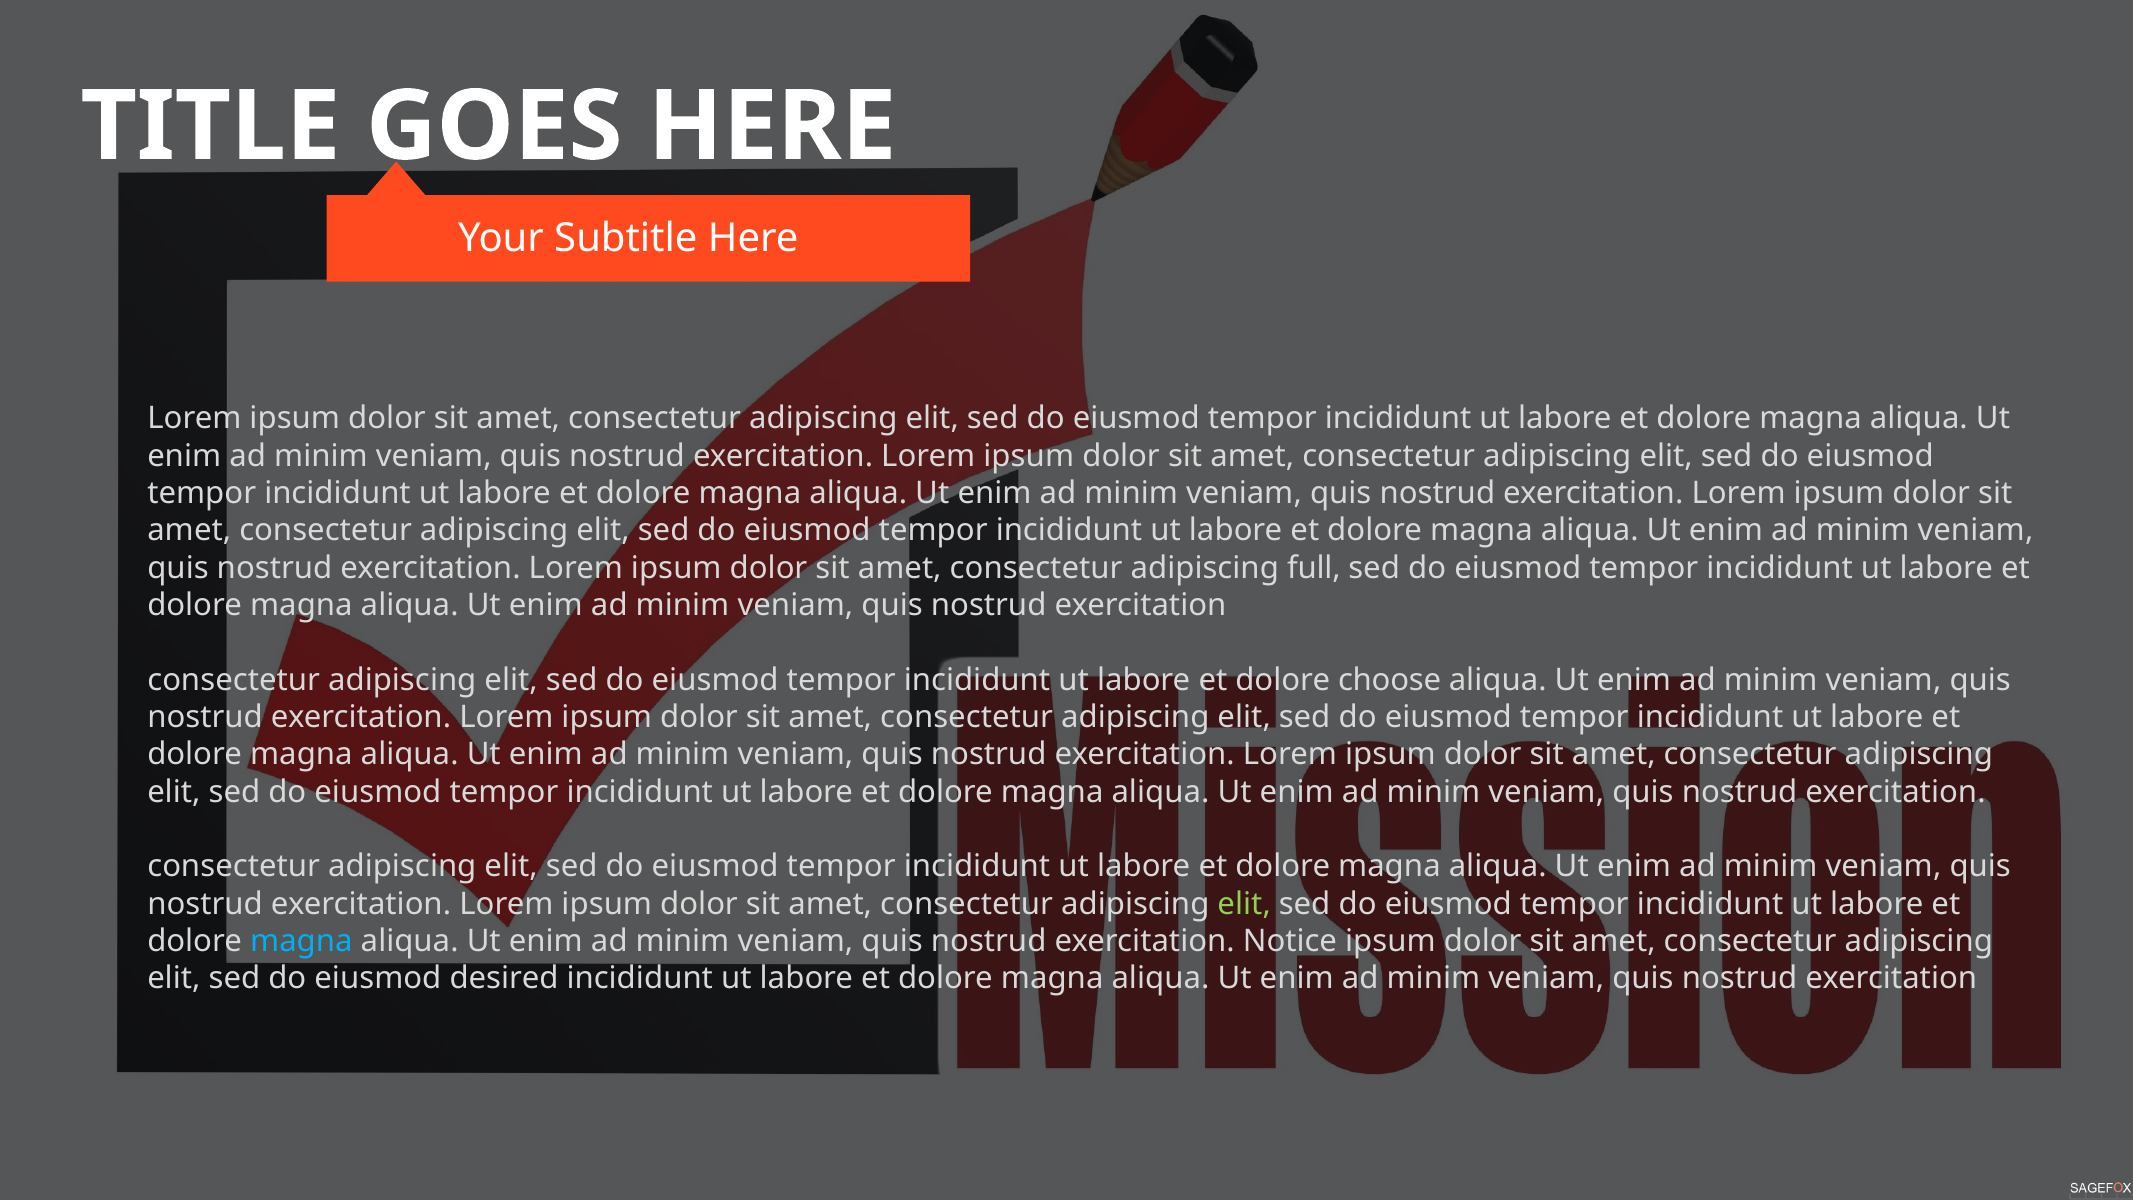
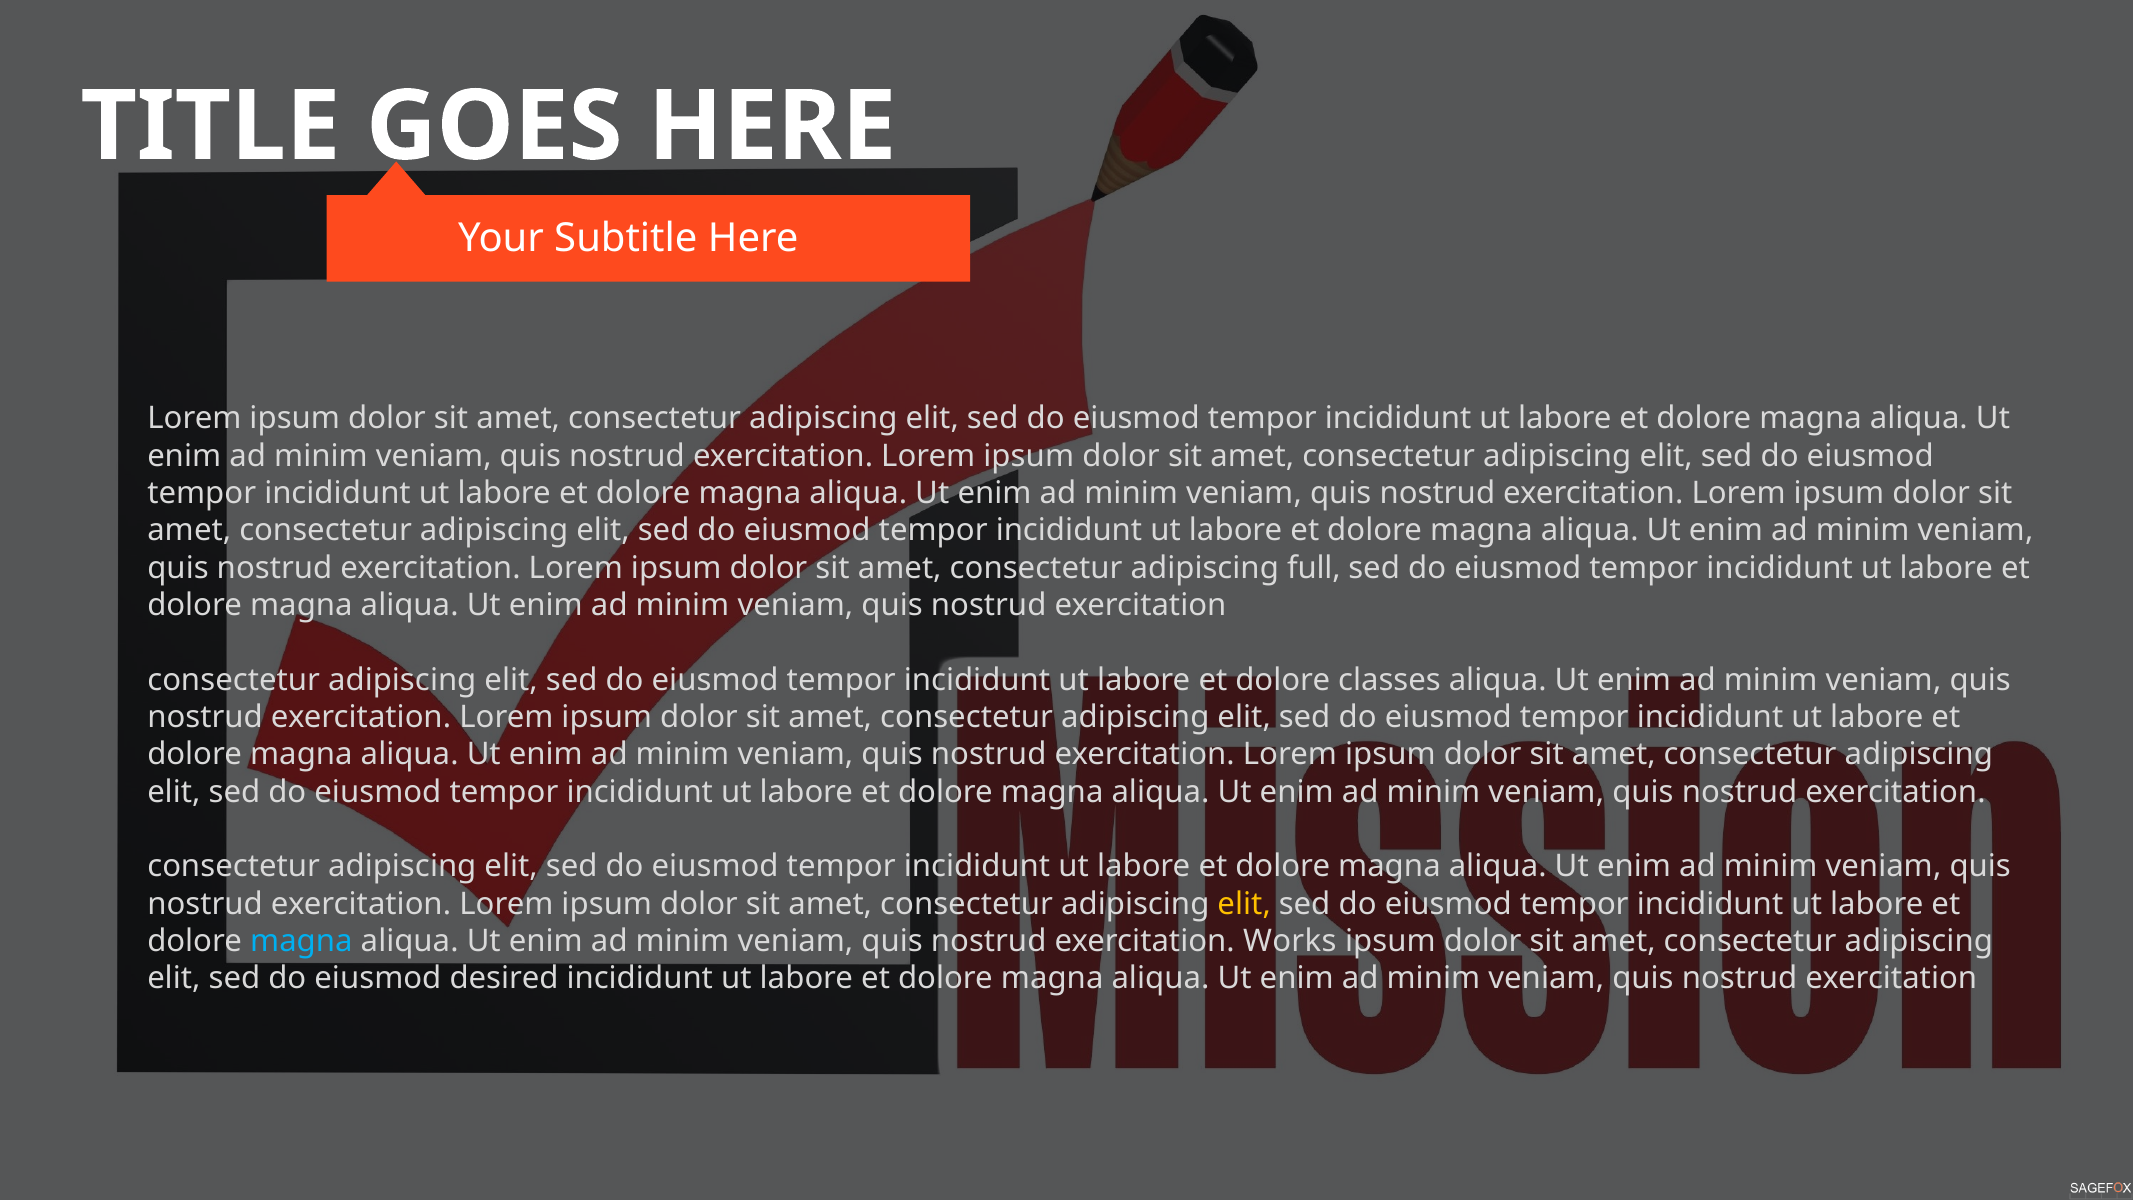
choose: choose -> classes (1389, 680)
elit colour: light green -> yellow (1244, 904)
Notice: Notice -> Works (1290, 941)
